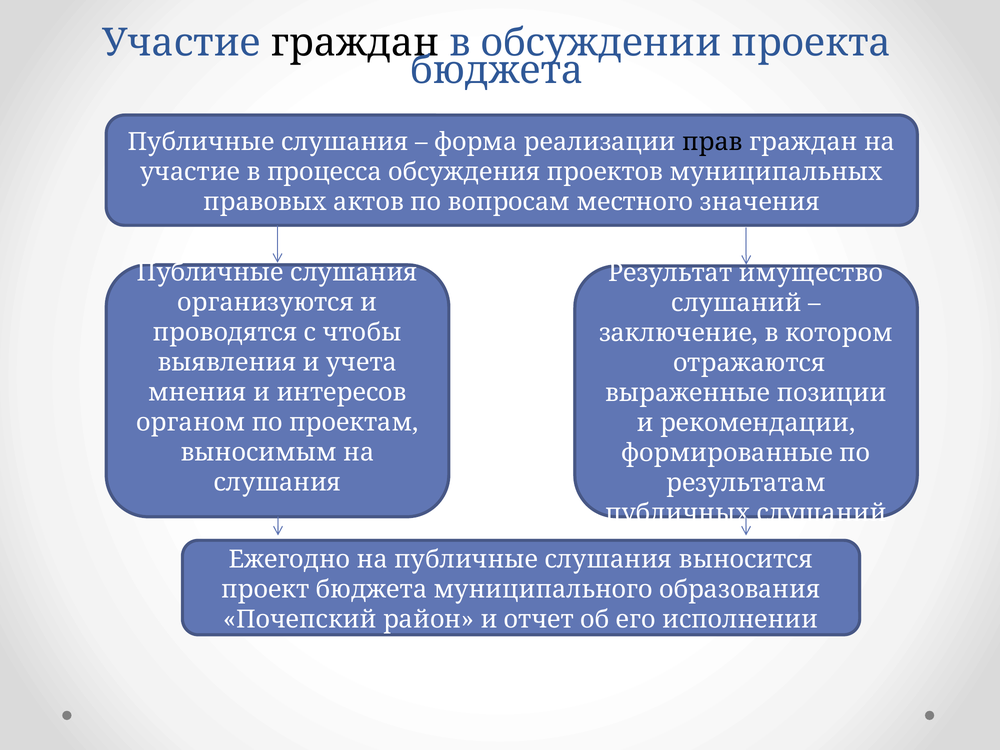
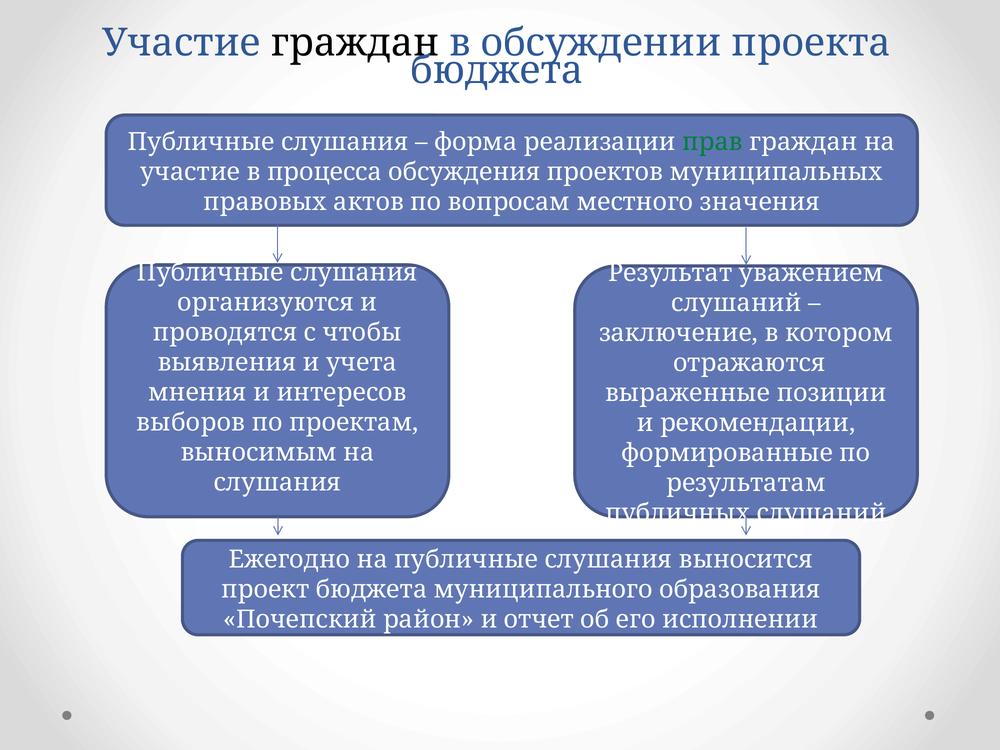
прав colour: black -> green (713, 142)
имущество: имущество -> уважением (811, 273)
органом: органом -> выборов (191, 422)
